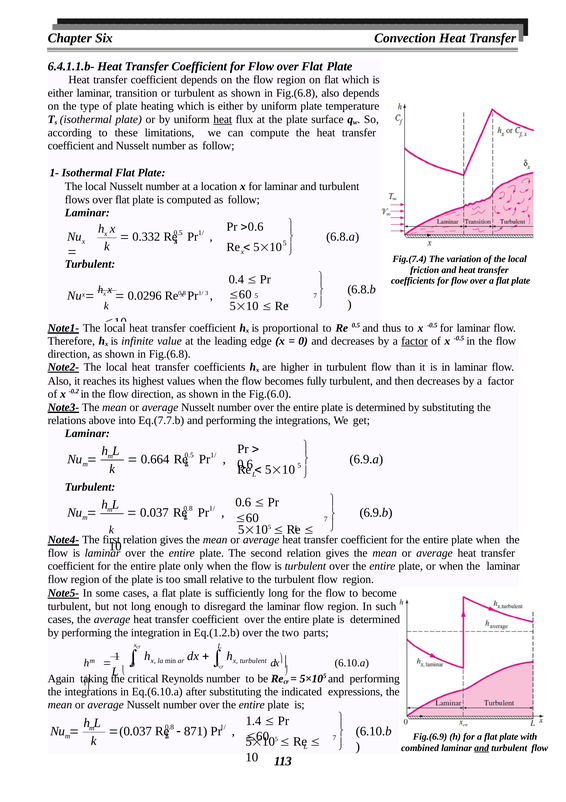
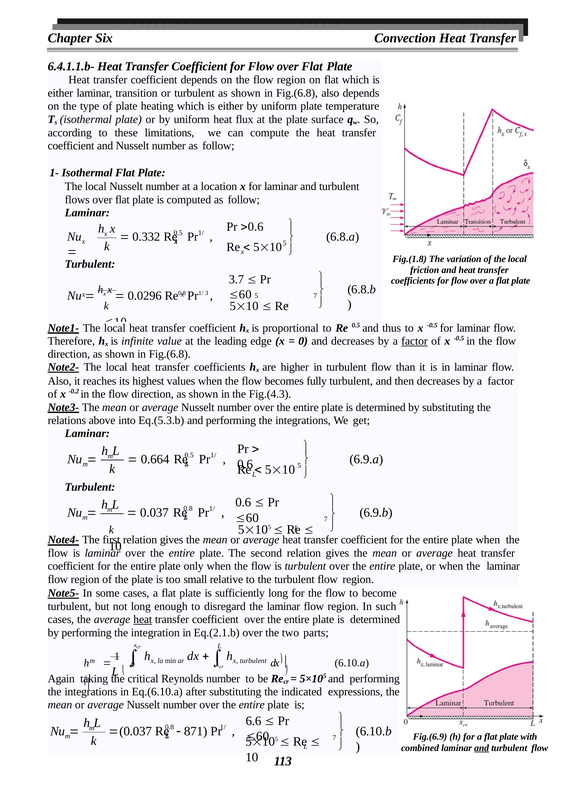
heat underline: present -> none (223, 119)
Fig.(7.4: Fig.(7.4 -> Fig.(1.8 (410, 259)
0.4: 0.4 -> 3.7 (236, 279)
Fig.(6.0: Fig.(6.0 -> Fig.(4.3 (270, 394)
Eq.(7.7.b: Eq.(7.7.b -> Eq.(5.3.b (161, 420)
heat underline: none -> present (143, 619)
Eq.(1.2.b: Eq.(1.2.b -> Eq.(2.1.b (217, 632)
1.4: 1.4 -> 6.6 (253, 720)
